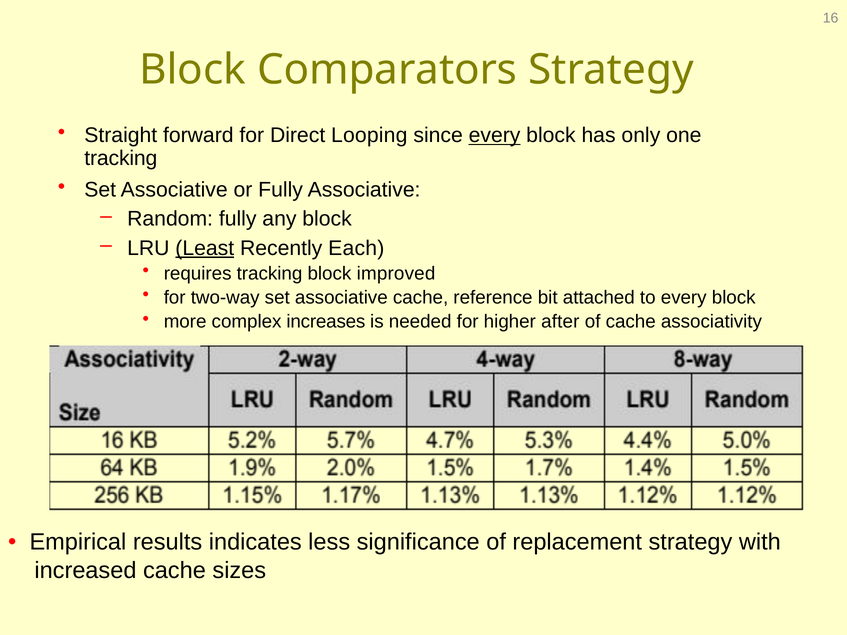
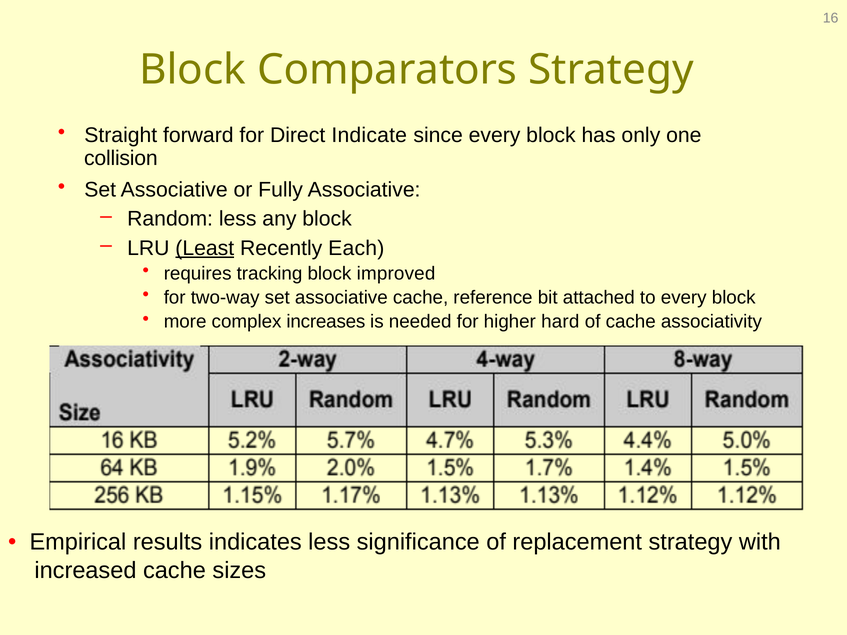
Looping: Looping -> Indicate (369, 136)
every underline: present -> none (495, 136)
tracking: tracking -> collision (121, 158)
Random fully: fully -> less (238, 219)
after: after -> hard (560, 322)
